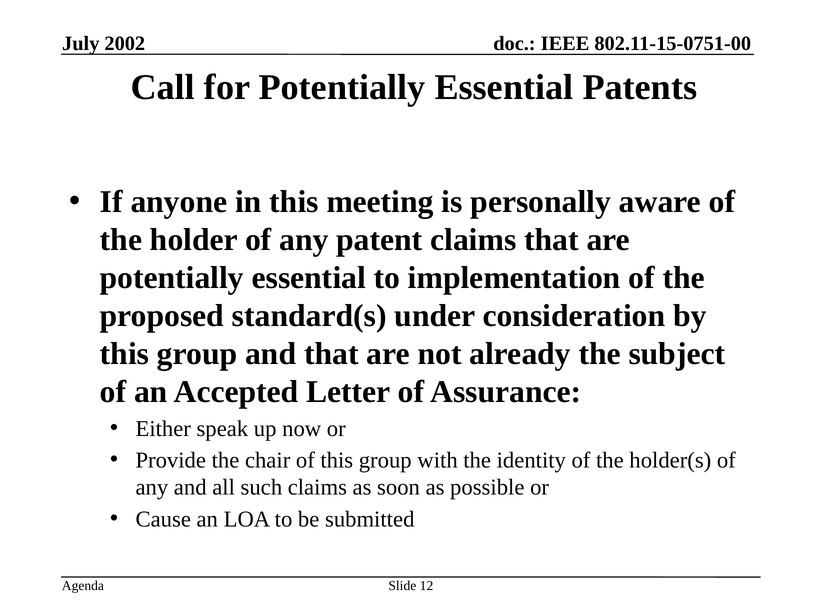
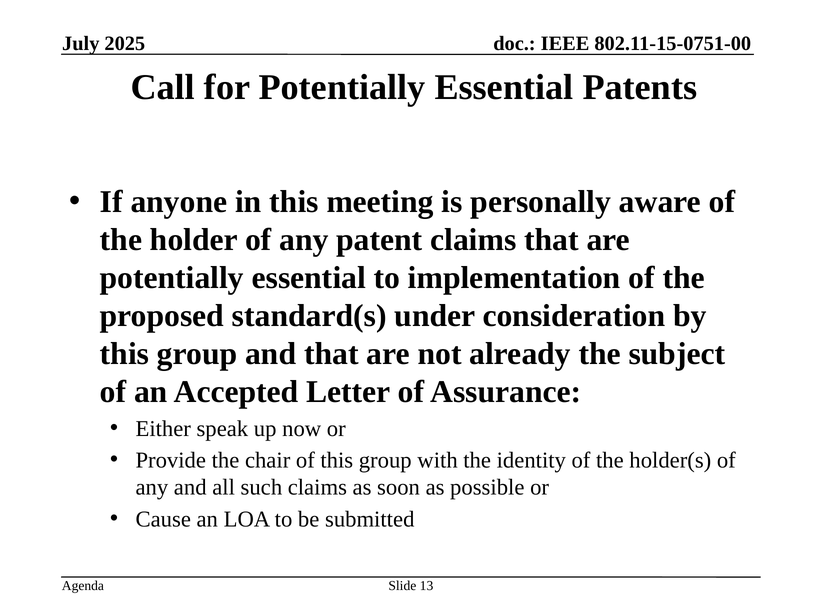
2002: 2002 -> 2025 (125, 43)
12: 12 -> 13 (427, 586)
